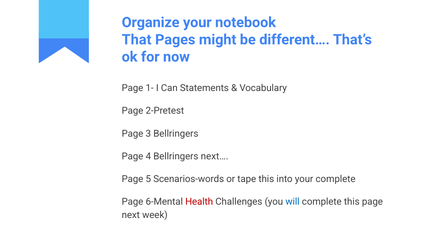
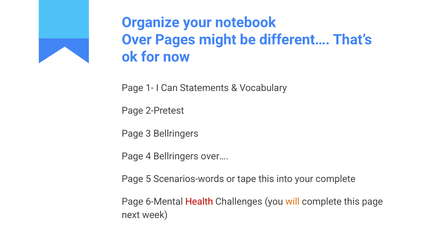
That: That -> Over (137, 40)
next…: next… -> over… (215, 157)
will colour: blue -> orange (292, 202)
